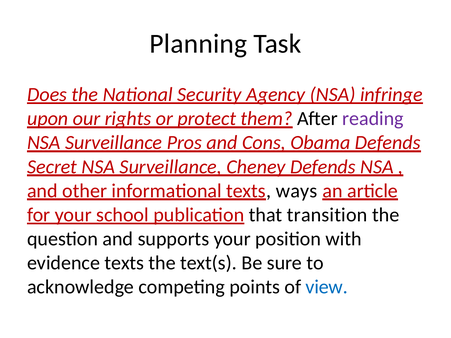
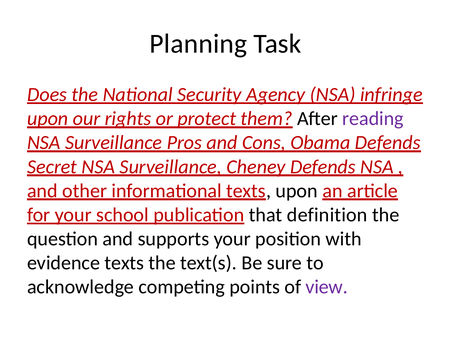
texts ways: ways -> upon (297, 191)
transition: transition -> definition (327, 215)
view colour: blue -> purple (327, 287)
